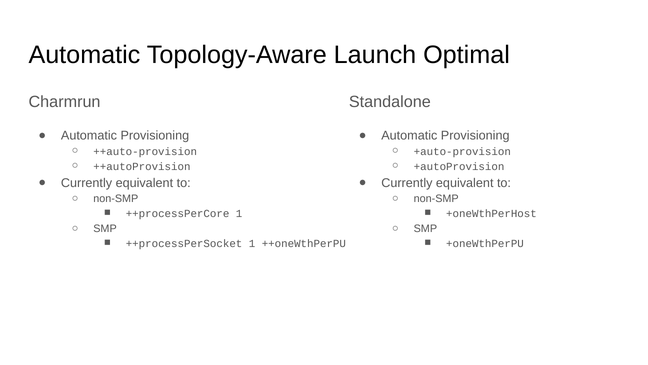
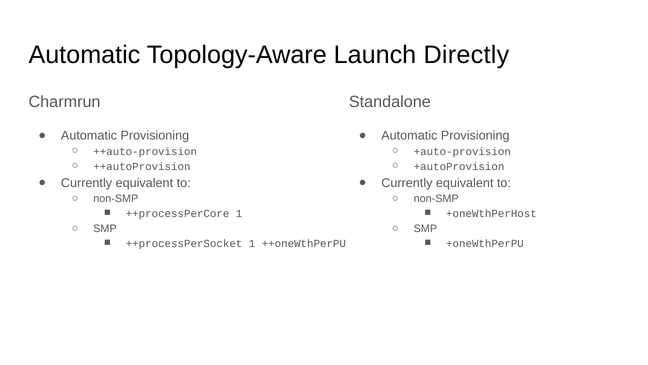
Optimal: Optimal -> Directly (466, 55)
